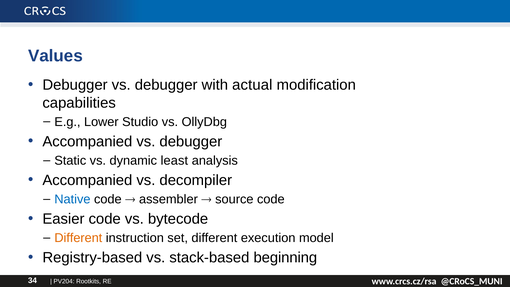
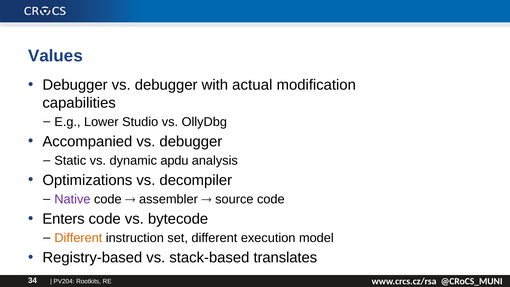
least: least -> apdu (174, 160)
Accompanied: Accompanied -> Optimizations (87, 180)
Native colour: blue -> purple (72, 199)
Easier: Easier -> Enters (64, 219)
beginning: beginning -> translates (285, 258)
